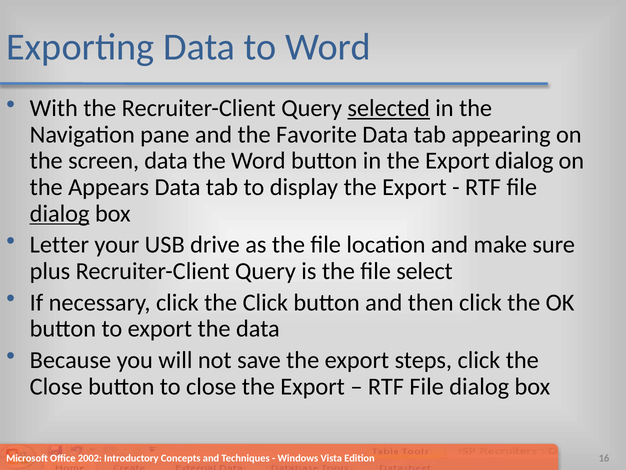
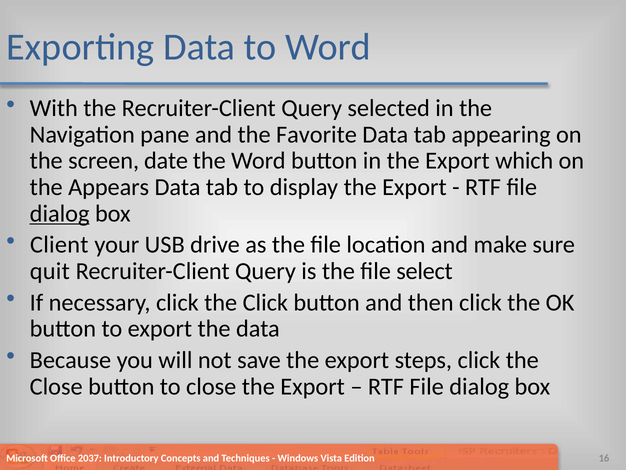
selected underline: present -> none (389, 108)
screen data: data -> date (166, 161)
Export dialog: dialog -> which (524, 161)
Letter: Letter -> Client (59, 245)
plus: plus -> quit (50, 271)
2002: 2002 -> 2037 (90, 458)
